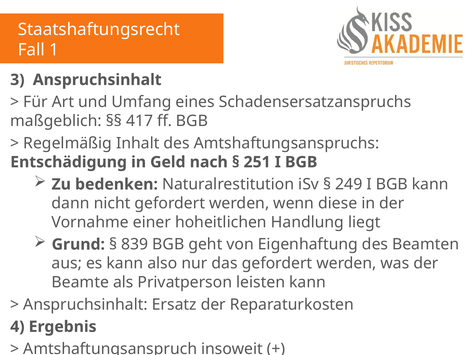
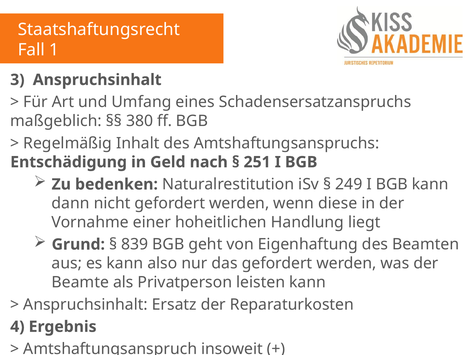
417: 417 -> 380 (140, 121)
